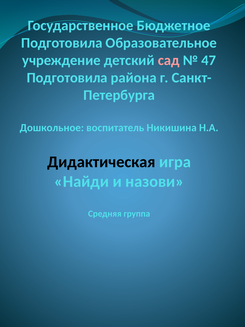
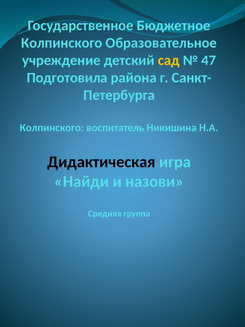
Подготовила: Подготовила -> Колпинского (62, 43)
сад colour: pink -> yellow (169, 60)
Дошкольное: Дошкольное -> Колпинского (52, 128)
